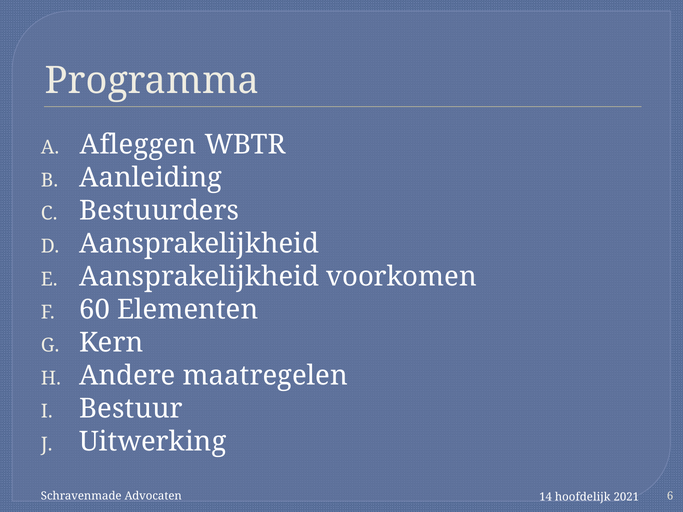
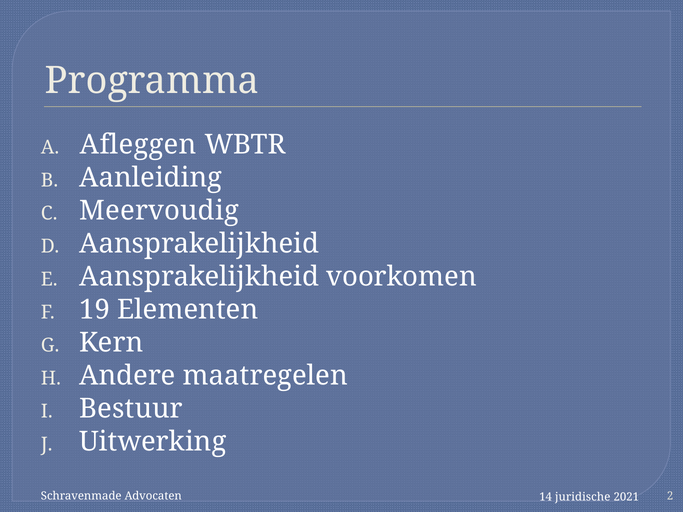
Bestuurders: Bestuurders -> Meervoudig (159, 211)
60: 60 -> 19 (95, 310)
hoofdelijk: hoofdelijk -> juridische (583, 497)
6: 6 -> 2 (670, 496)
